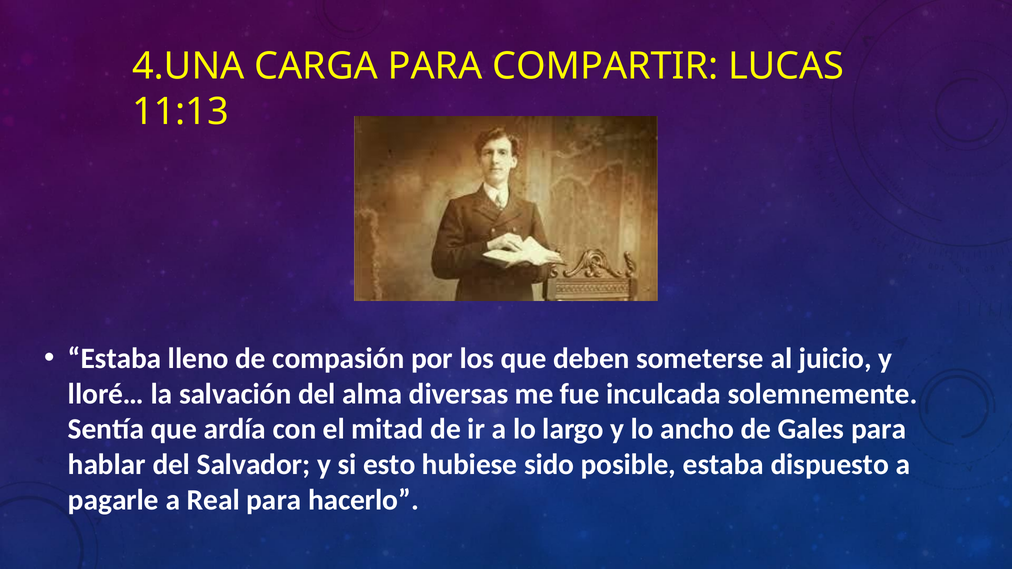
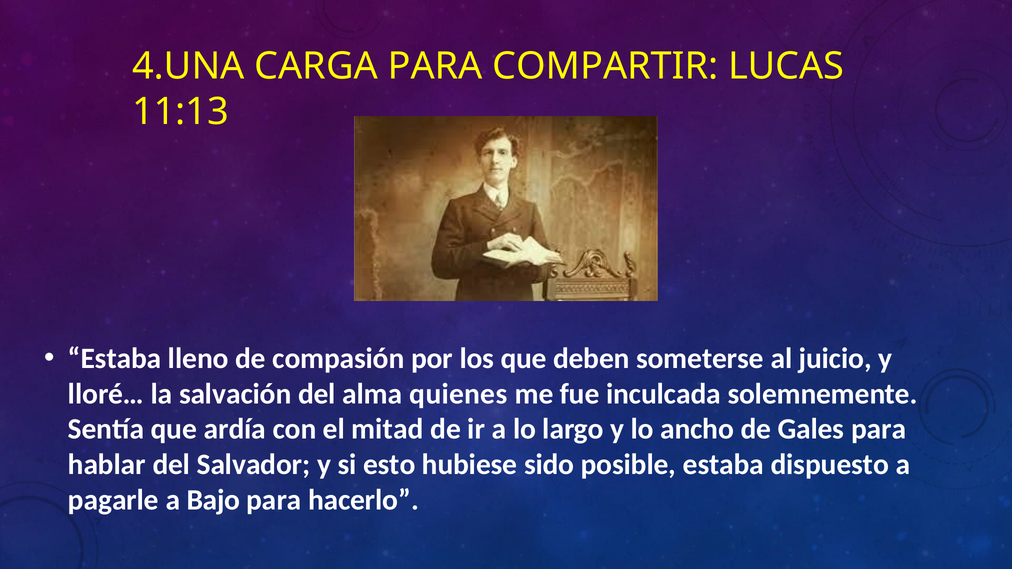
diversas: diversas -> quienes (458, 394)
Real: Real -> Bajo (213, 500)
